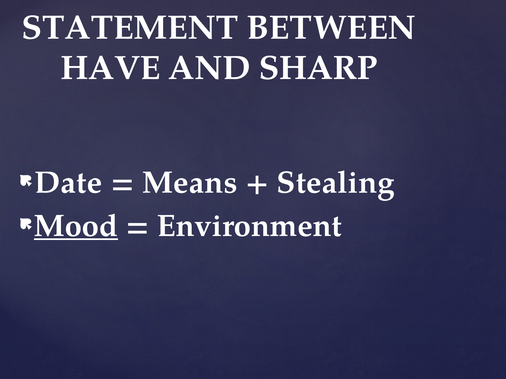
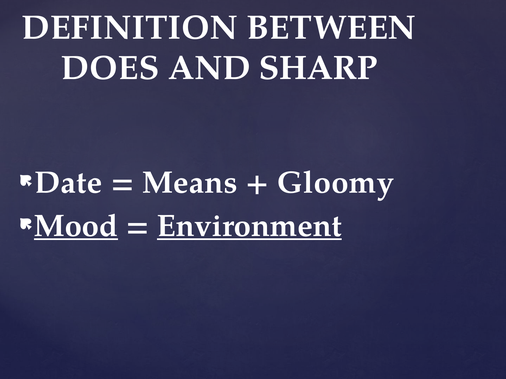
STATEMENT: STATEMENT -> DEFINITION (130, 28)
HAVE: HAVE -> DOES (110, 68)
Stealing: Stealing -> Gloomy (336, 183)
Environment underline: none -> present (249, 226)
